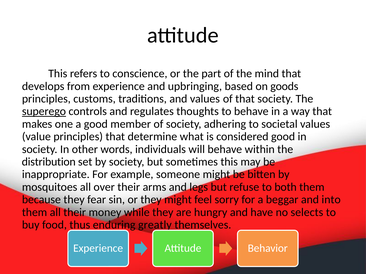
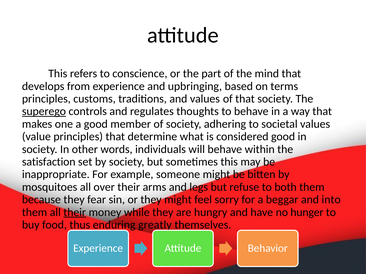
goods: goods -> terms (284, 86)
distribution: distribution -> satisfaction (49, 162)
their underline: none -> present (75, 213)
selects: selects -> hunger (307, 213)
